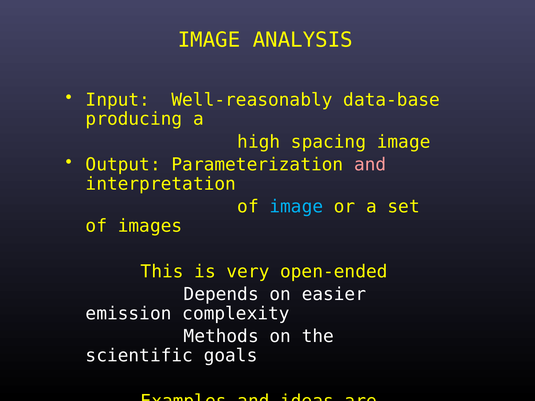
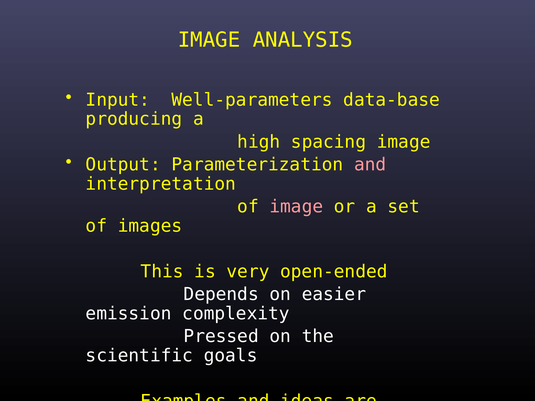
Well-reasonably: Well-reasonably -> Well-parameters (252, 100)
image colour: light blue -> pink (296, 207)
Methods: Methods -> Pressed (221, 337)
